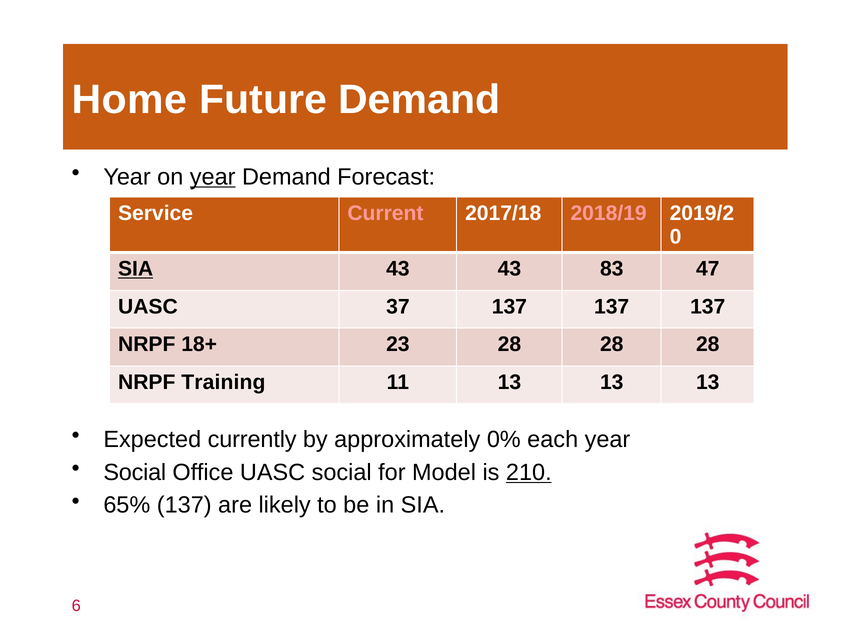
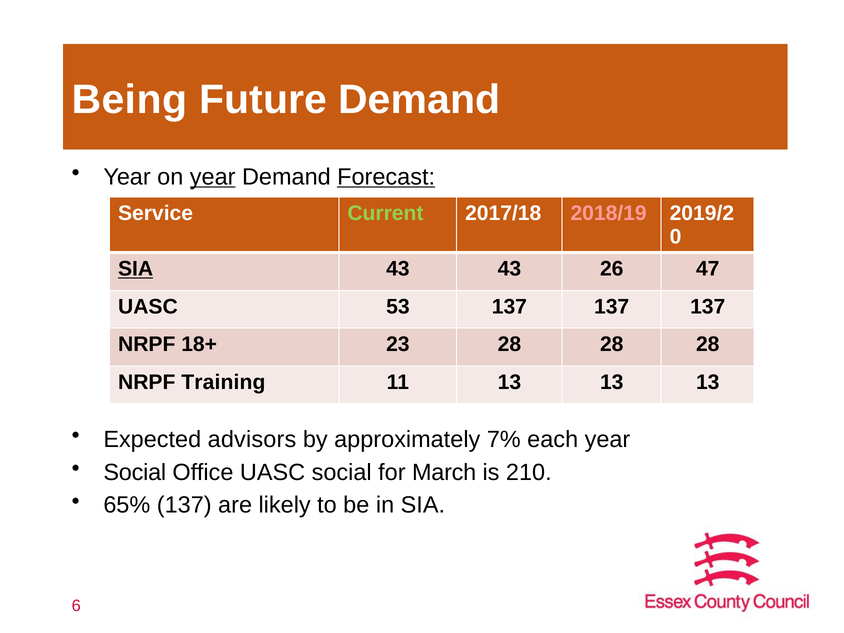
Home: Home -> Being (129, 100)
Forecast underline: none -> present (386, 177)
Current colour: pink -> light green (385, 213)
83: 83 -> 26 (612, 269)
37: 37 -> 53 (398, 307)
currently: currently -> advisors (252, 440)
0%: 0% -> 7% (504, 440)
Model: Model -> March (444, 472)
210 underline: present -> none (529, 472)
